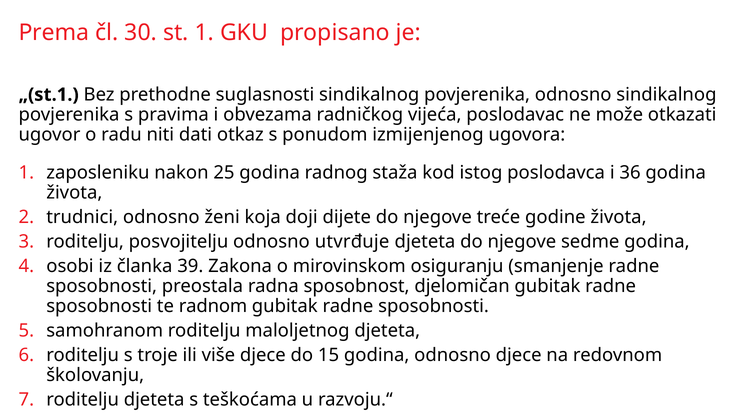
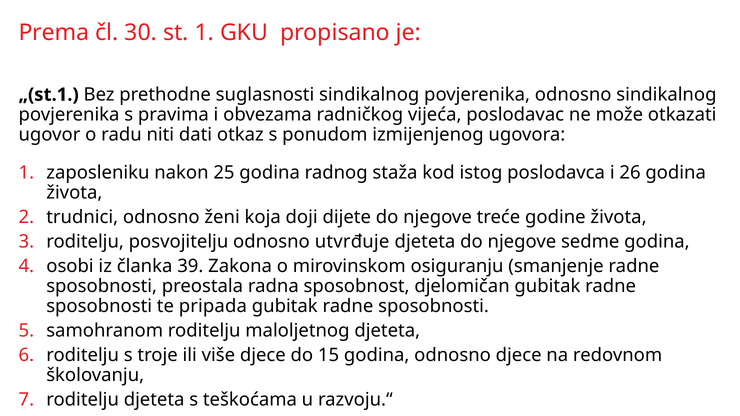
36: 36 -> 26 (630, 173)
radnom: radnom -> pripada (213, 306)
